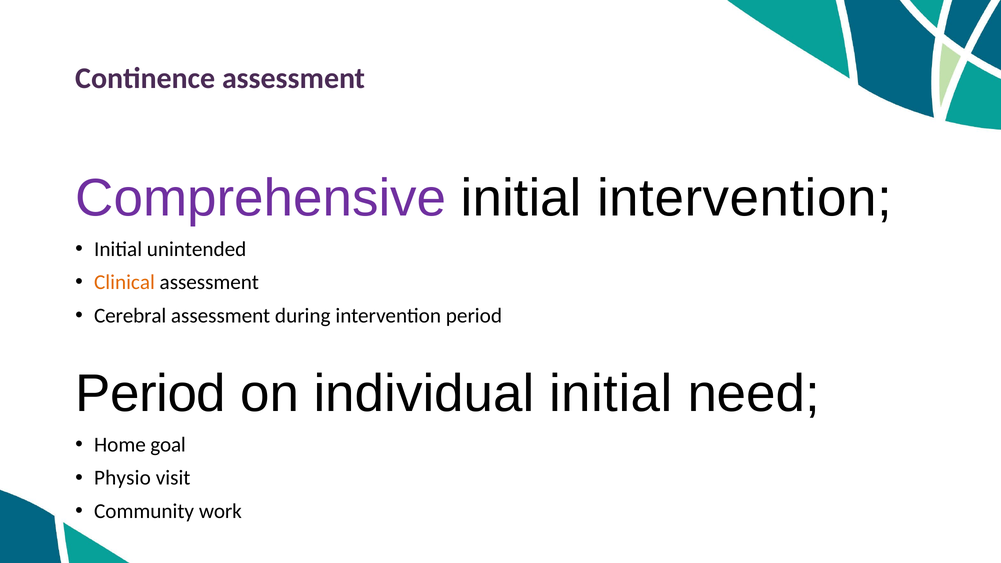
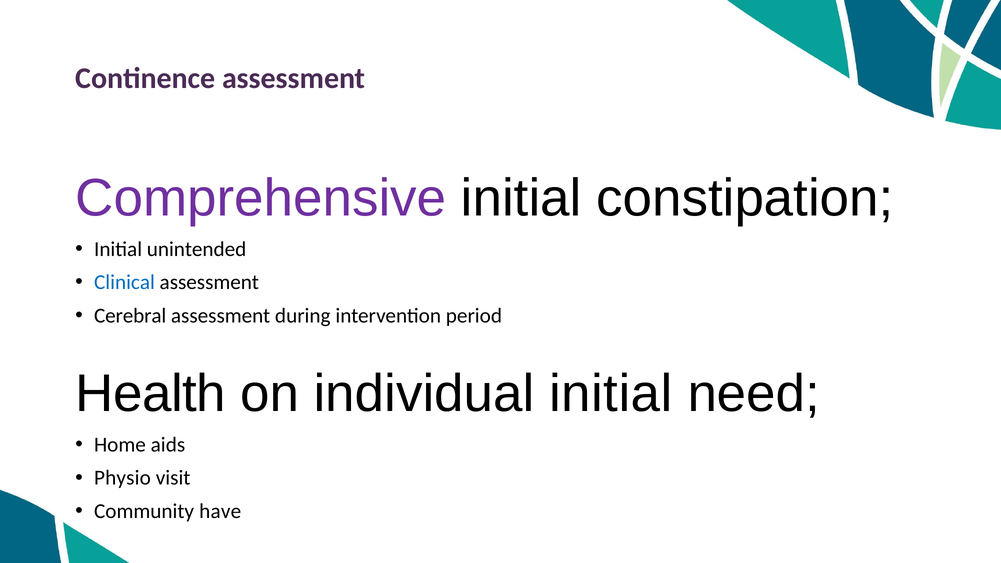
initial intervention: intervention -> constipation (745, 198)
Clinical colour: orange -> blue (124, 282)
Period: Period -> Health (151, 394)
goal: goal -> aids (168, 445)
work: work -> have (220, 511)
